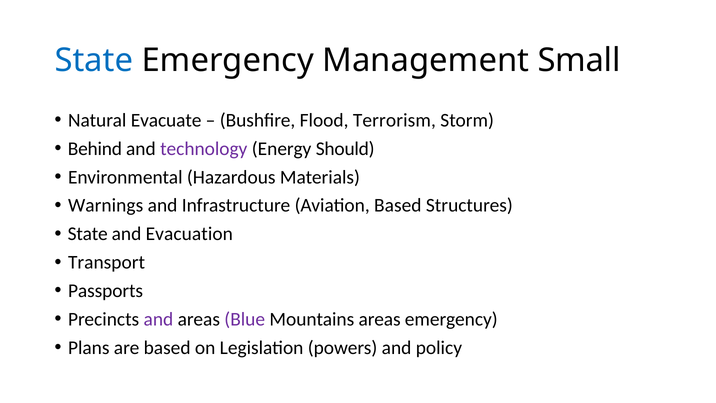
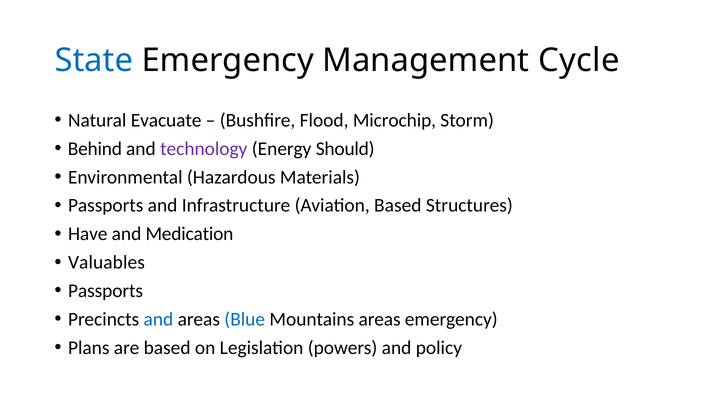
Small: Small -> Cycle (579, 60)
Terrorism: Terrorism -> Microchip (394, 120)
Warnings: Warnings -> Passports (106, 205)
State: State -> Have (88, 234)
Evacuation: Evacuation -> Medication (189, 234)
Transport: Transport -> Valuables (106, 262)
and colour: purple -> blue (158, 319)
Blue colour: purple -> blue (245, 319)
